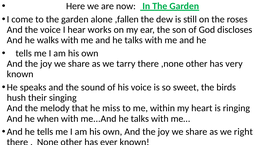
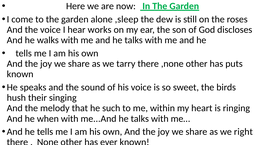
,fallen: ,fallen -> ,sleep (127, 19)
very: very -> puts (234, 64)
miss: miss -> such (111, 109)
